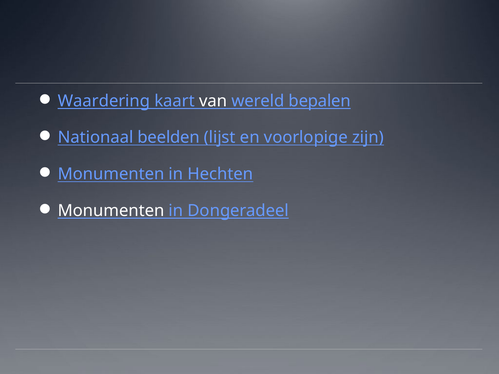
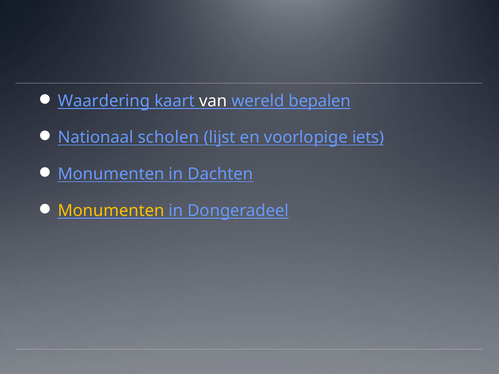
beelden: beelden -> scholen (168, 138)
zijn: zijn -> iets (368, 138)
Hechten: Hechten -> Dachten (220, 174)
Monumenten colour: white -> yellow (111, 211)
